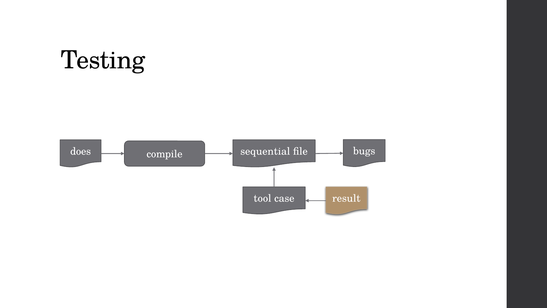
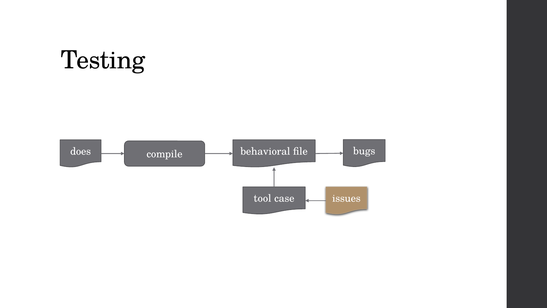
sequential: sequential -> behavioral (265, 151)
result: result -> issues (346, 198)
